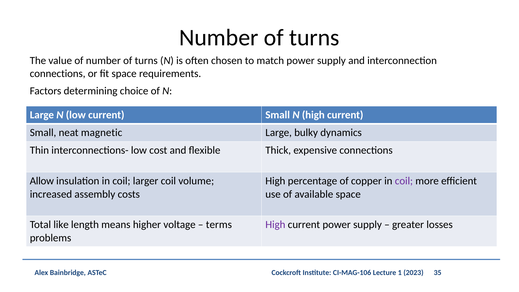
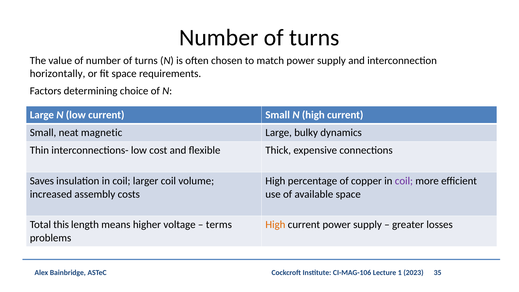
connections: connections -> horizontally (58, 74)
Allow: Allow -> Saves (42, 181)
like: like -> this (61, 225)
High colour: purple -> orange (275, 225)
